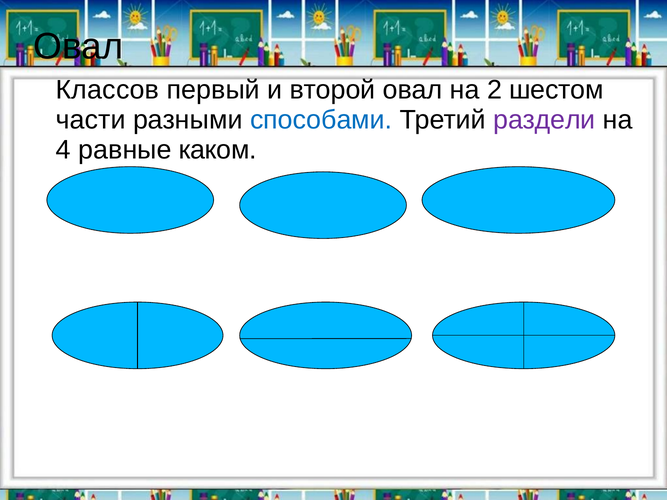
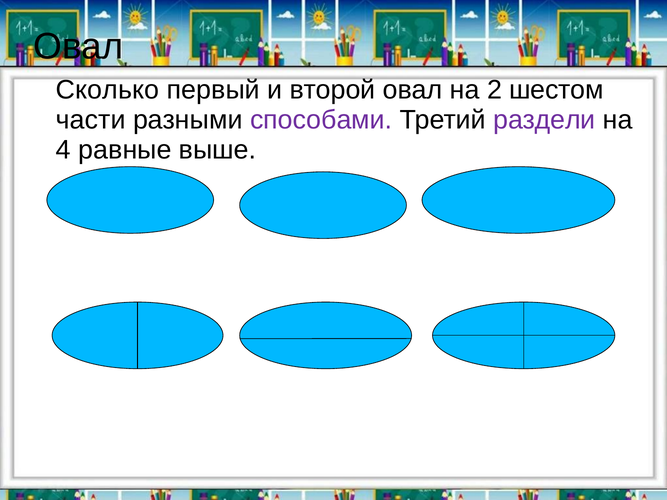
Классов: Классов -> Сколько (107, 90)
способами colour: blue -> purple (321, 120)
каком: каком -> выше (218, 150)
